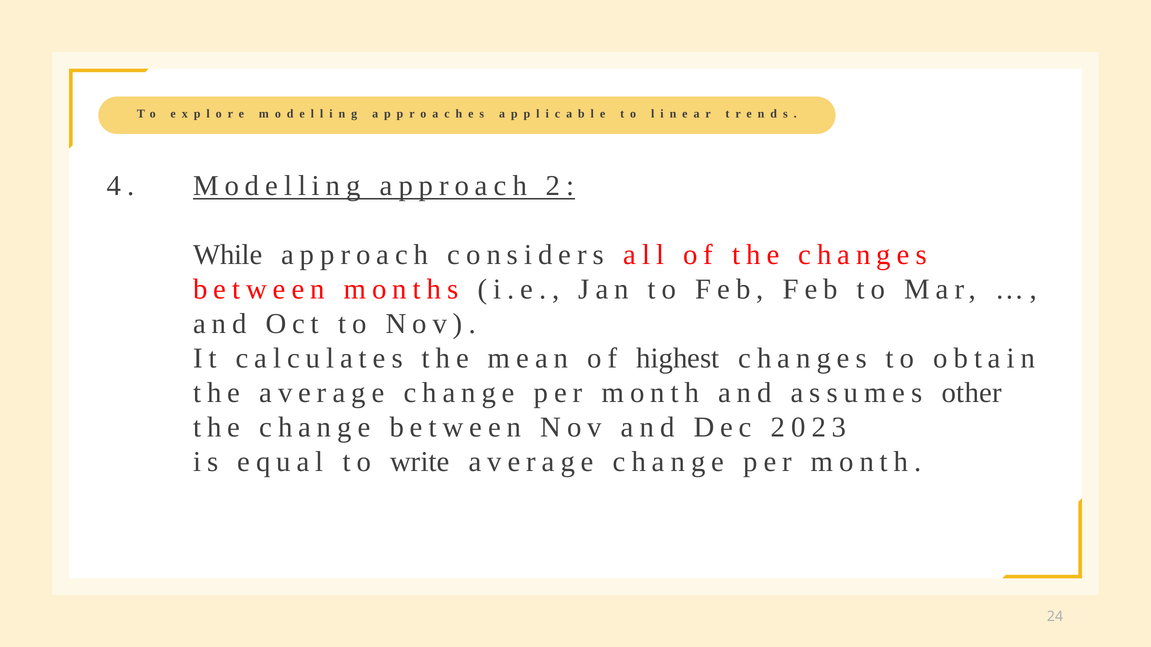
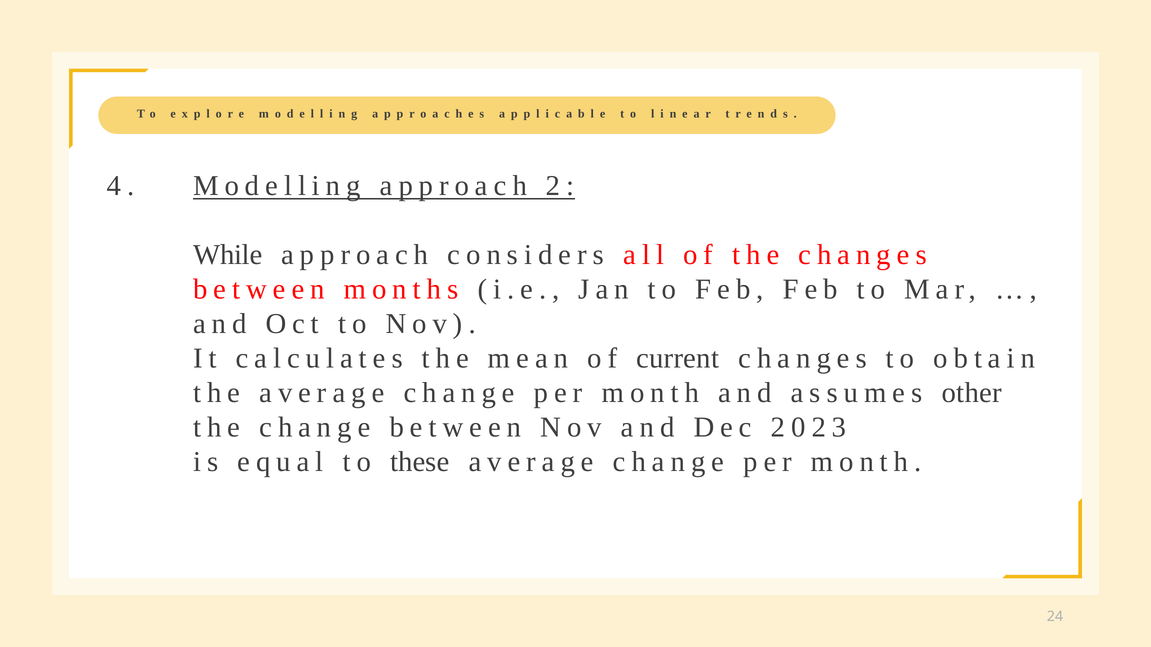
highest: highest -> current (678, 359)
write: write -> these (420, 462)
